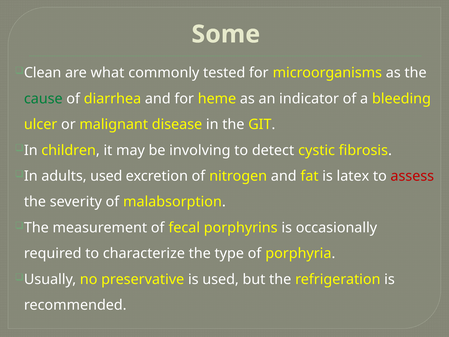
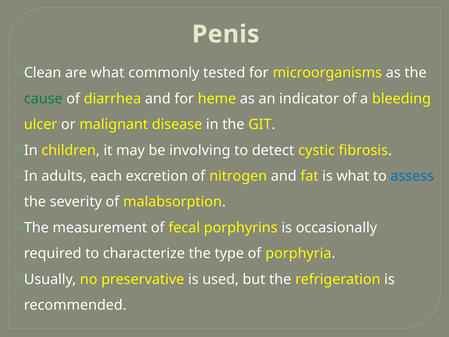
Some: Some -> Penis (226, 34)
adults used: used -> each (106, 176)
is latex: latex -> what (353, 176)
assess colour: red -> blue (412, 176)
